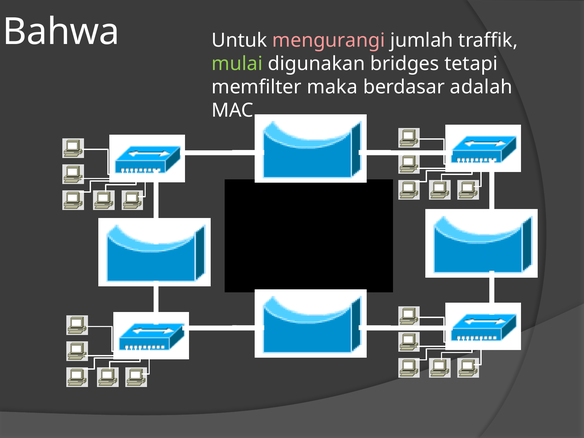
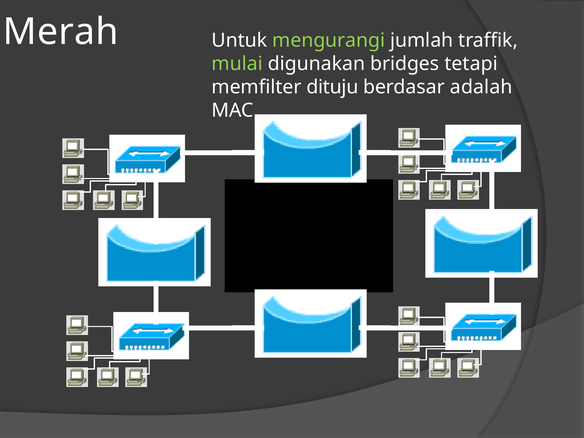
Bahwa: Bahwa -> Merah (61, 32)
mengurangi colour: pink -> light green (329, 40)
maka: maka -> dituju (332, 87)
